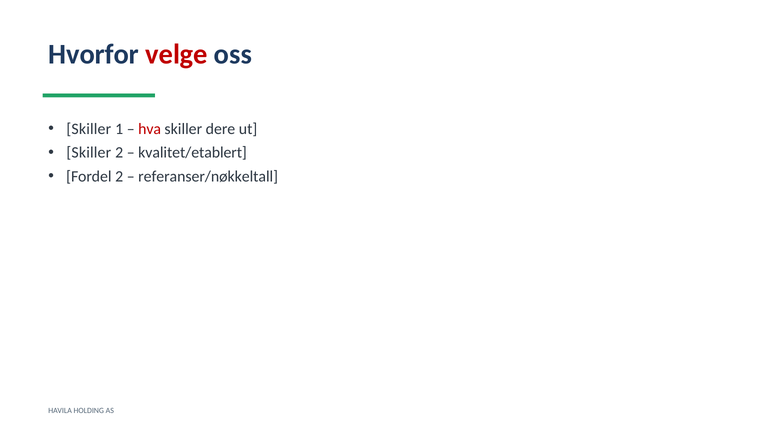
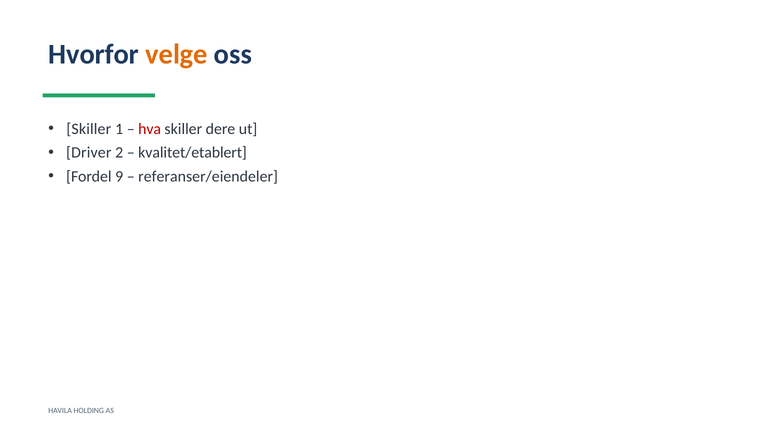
velge colour: red -> orange (177, 54)
Skiller: Skiller -> Driver (89, 152)
Fordel 2: 2 -> 9 (119, 176)
referanser/nøkkeltall: referanser/nøkkeltall -> referanser/eiendeler (208, 176)
